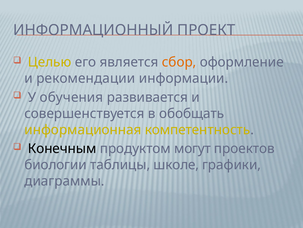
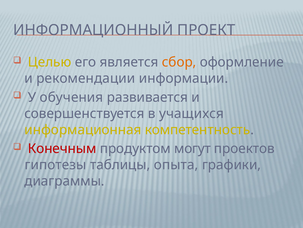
обобщать: обобщать -> учащихся (192, 113)
Конечным colour: black -> red (62, 148)
биологии: биологии -> гипотезы (55, 164)
школе: школе -> опыта (176, 164)
